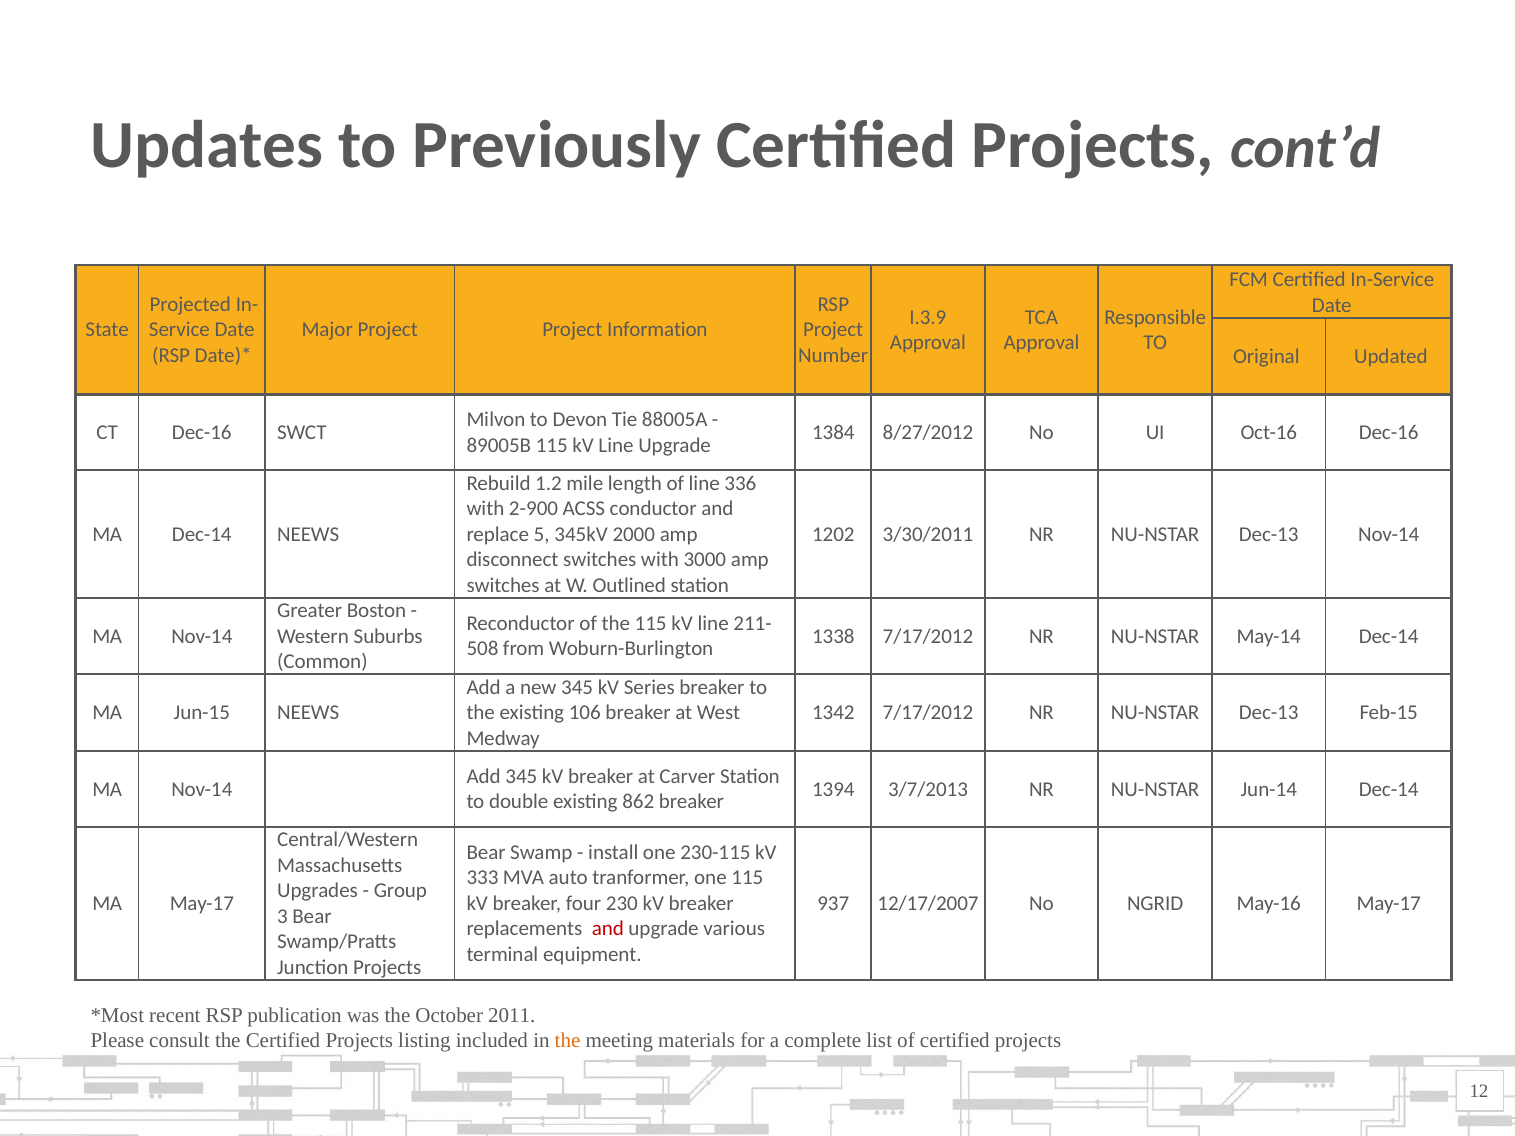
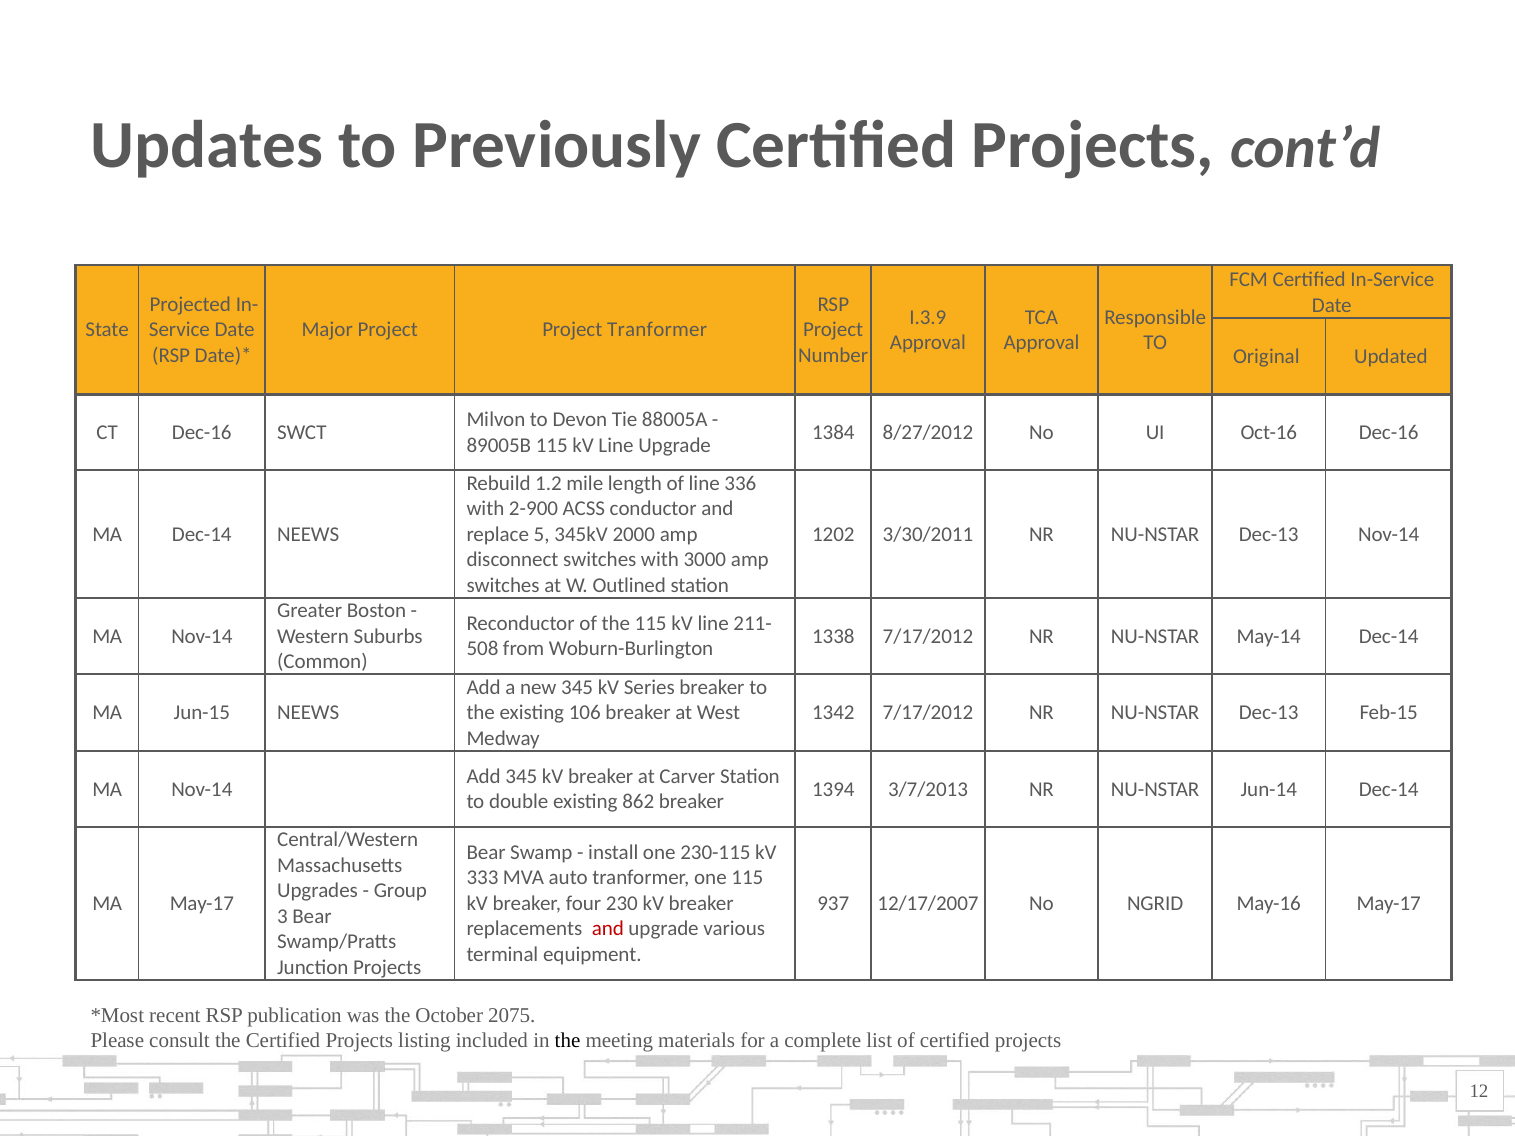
Project Information: Information -> Tranformer (657, 330)
2011: 2011 -> 2075 (512, 1015)
the colour: orange -> black (568, 1041)
